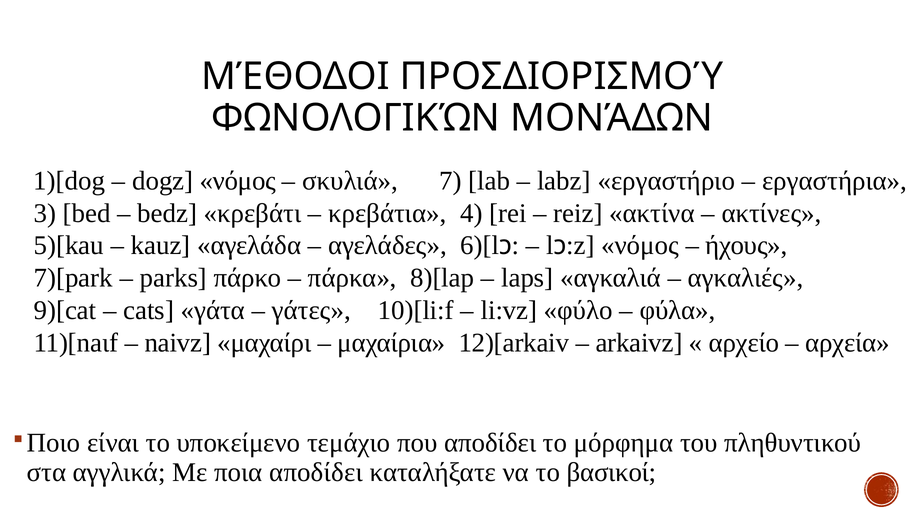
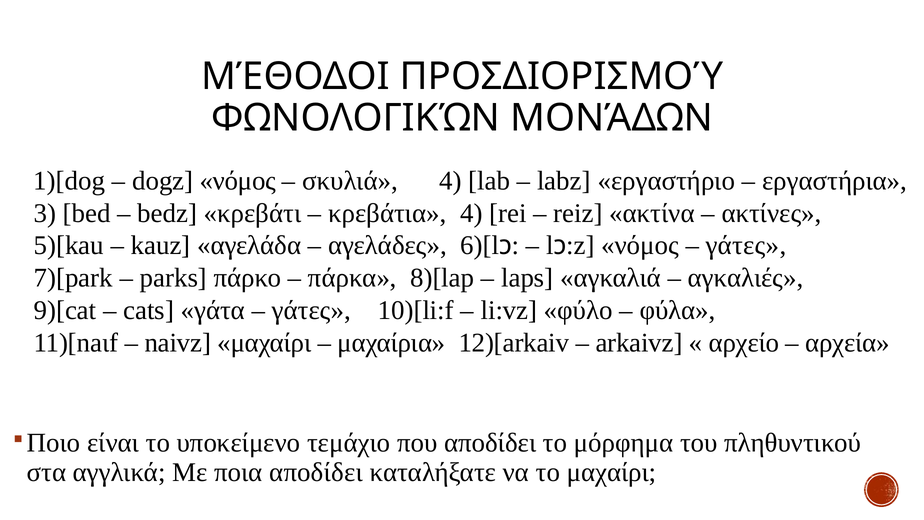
σκυλιά 7: 7 -> 4 (450, 181)
ήχους: ήχους -> γάτες (746, 245)
το βασικοί: βασικοί -> μαχαίρι (611, 472)
